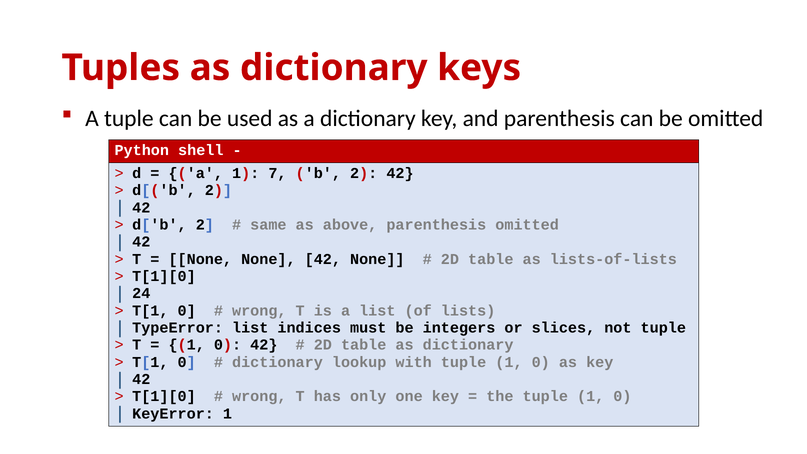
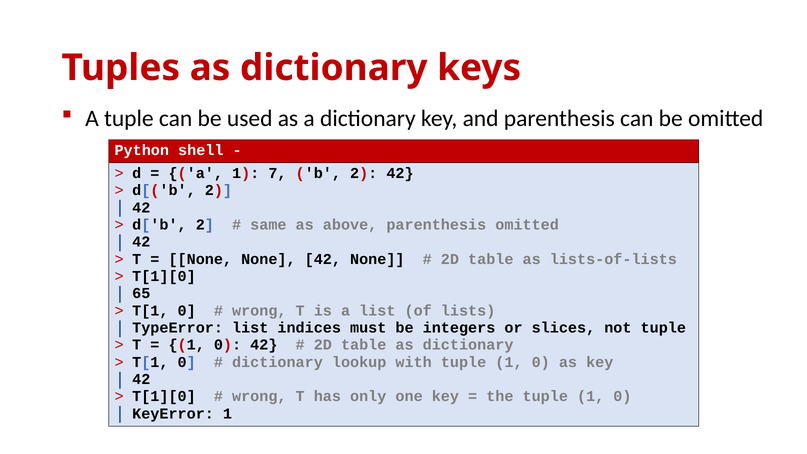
24: 24 -> 65 (141, 293)
